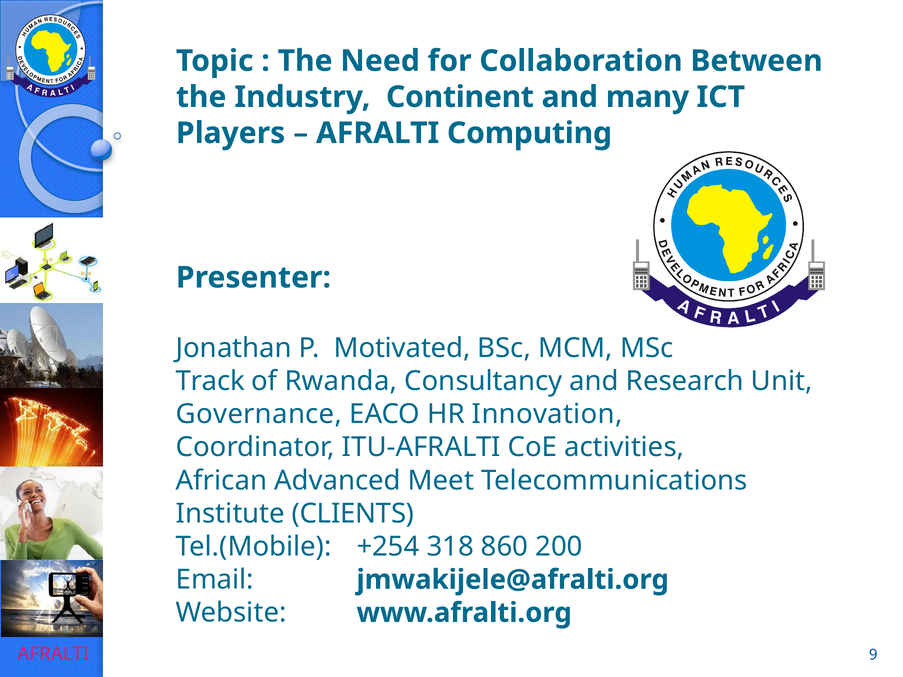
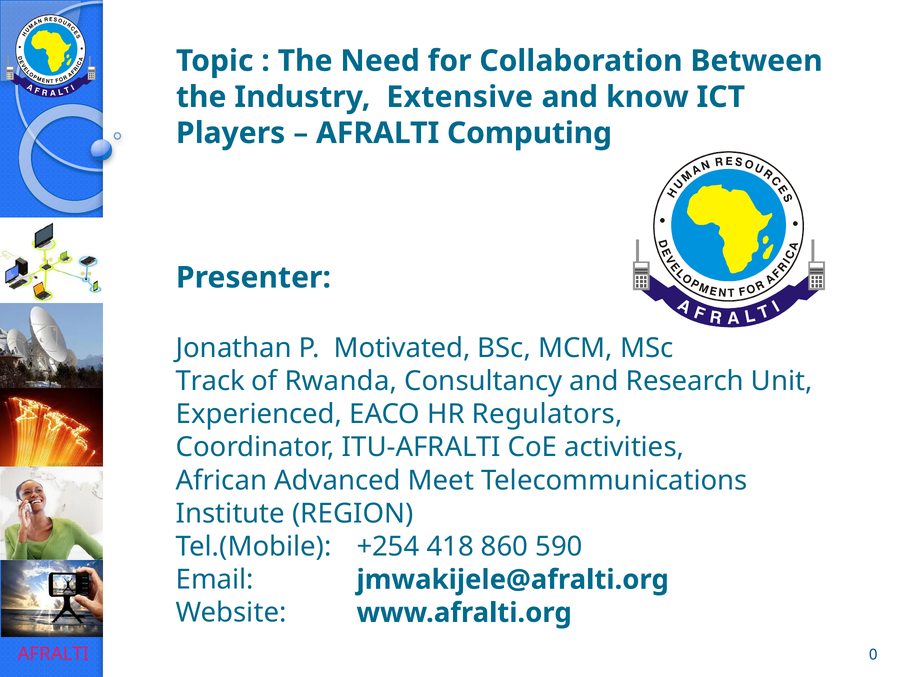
Continent: Continent -> Extensive (460, 97)
many: many -> know (647, 97)
Governance: Governance -> Experienced (259, 414)
Innovation: Innovation -> Regulators (547, 414)
CLIENTS: CLIENTS -> REGION (353, 514)
318: 318 -> 418 (450, 547)
200: 200 -> 590 (559, 547)
9: 9 -> 0 (873, 655)
